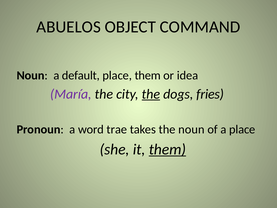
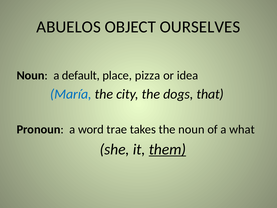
COMMAND: COMMAND -> OURSELVES (200, 27)
place them: them -> pizza (148, 75)
María colour: purple -> blue (71, 94)
the underline: present -> none (151, 94)
fries: fries -> that (210, 94)
a place: place -> what (242, 129)
